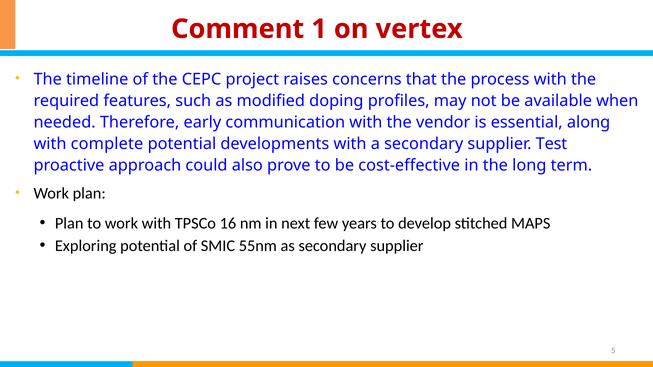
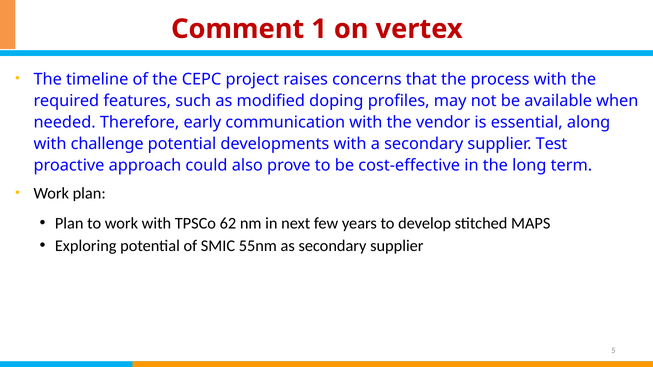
complete: complete -> challenge (107, 144)
16: 16 -> 62 (228, 223)
